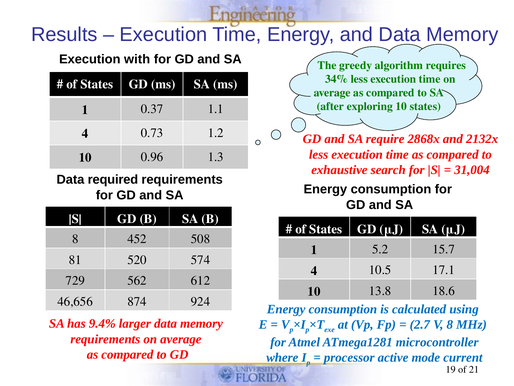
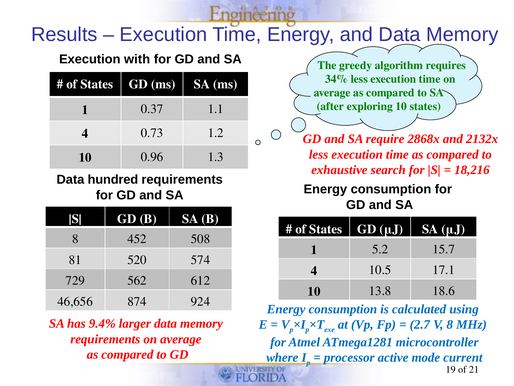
31,004: 31,004 -> 18,216 (472, 170)
required: required -> hundred (113, 179)
